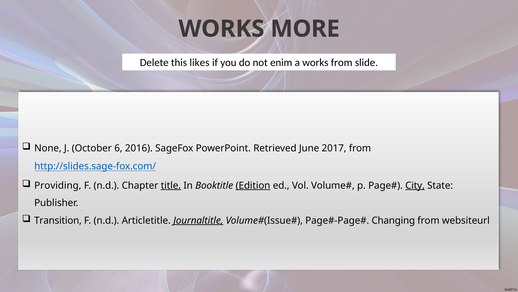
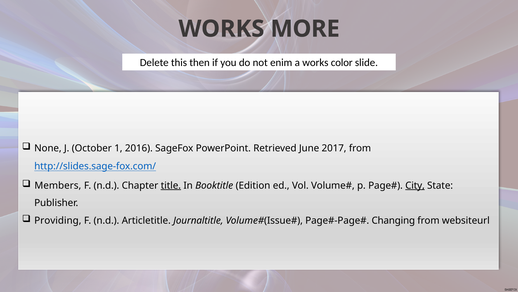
likes: likes -> then (200, 63)
works from: from -> color (342, 63)
6: 6 -> 1 (118, 148)
Providing: Providing -> Members (58, 185)
Edition underline: present -> none (253, 185)
Transition: Transition -> Providing (58, 220)
Journaltitle underline: present -> none (198, 220)
